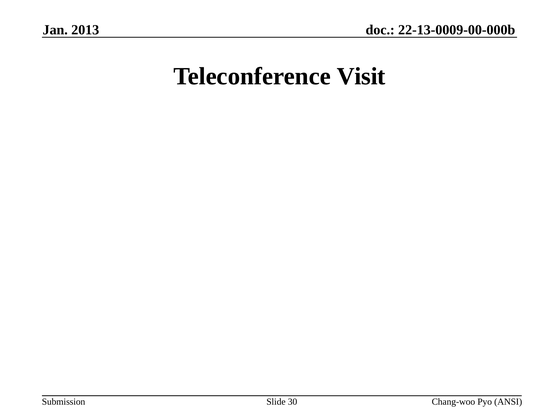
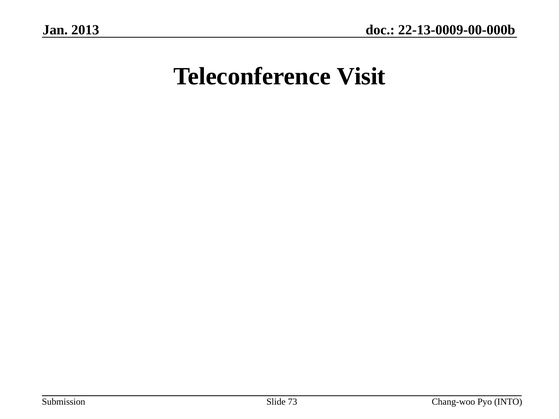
30: 30 -> 73 (293, 402)
ANSI: ANSI -> INTO (508, 402)
